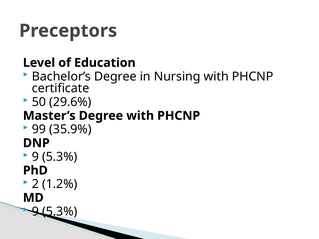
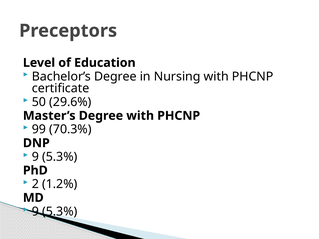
35.9%: 35.9% -> 70.3% (70, 130)
